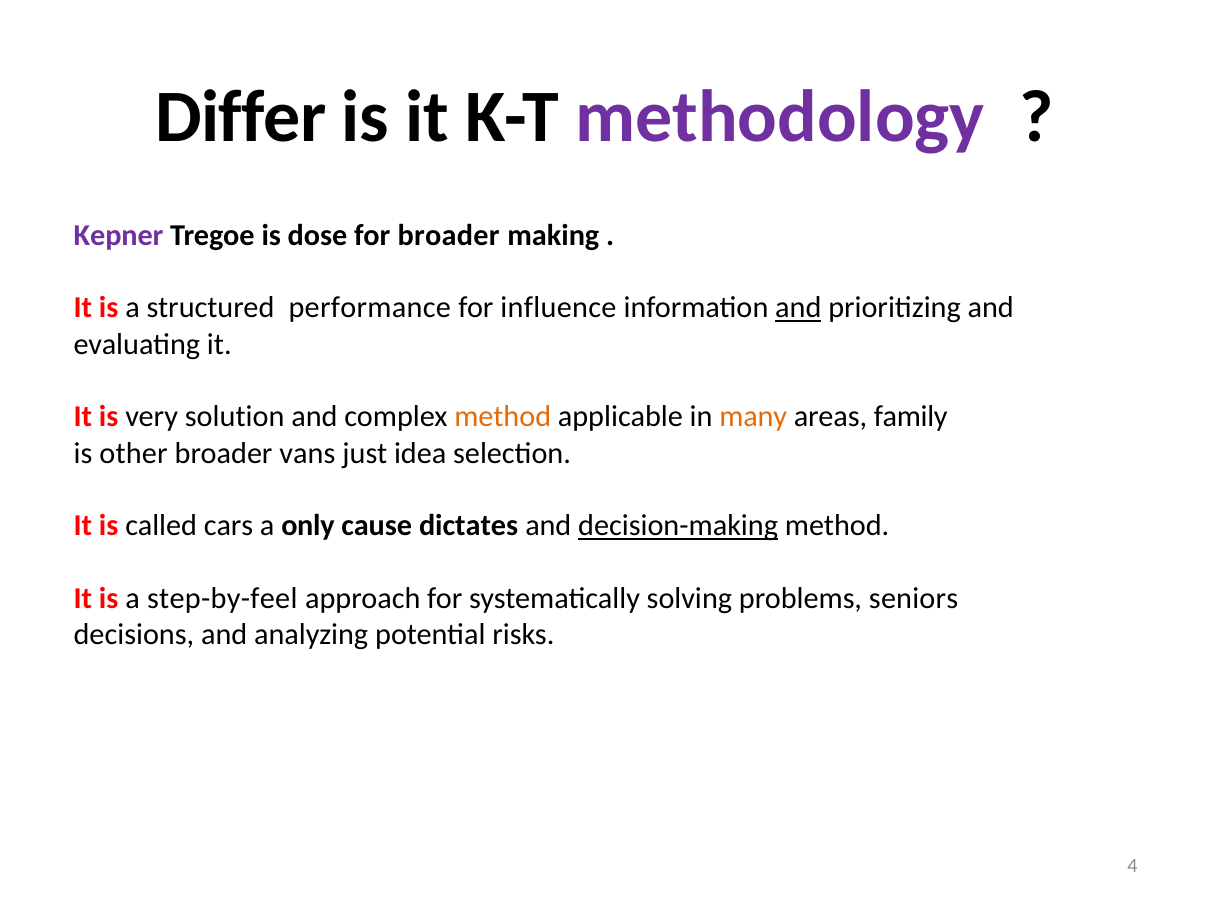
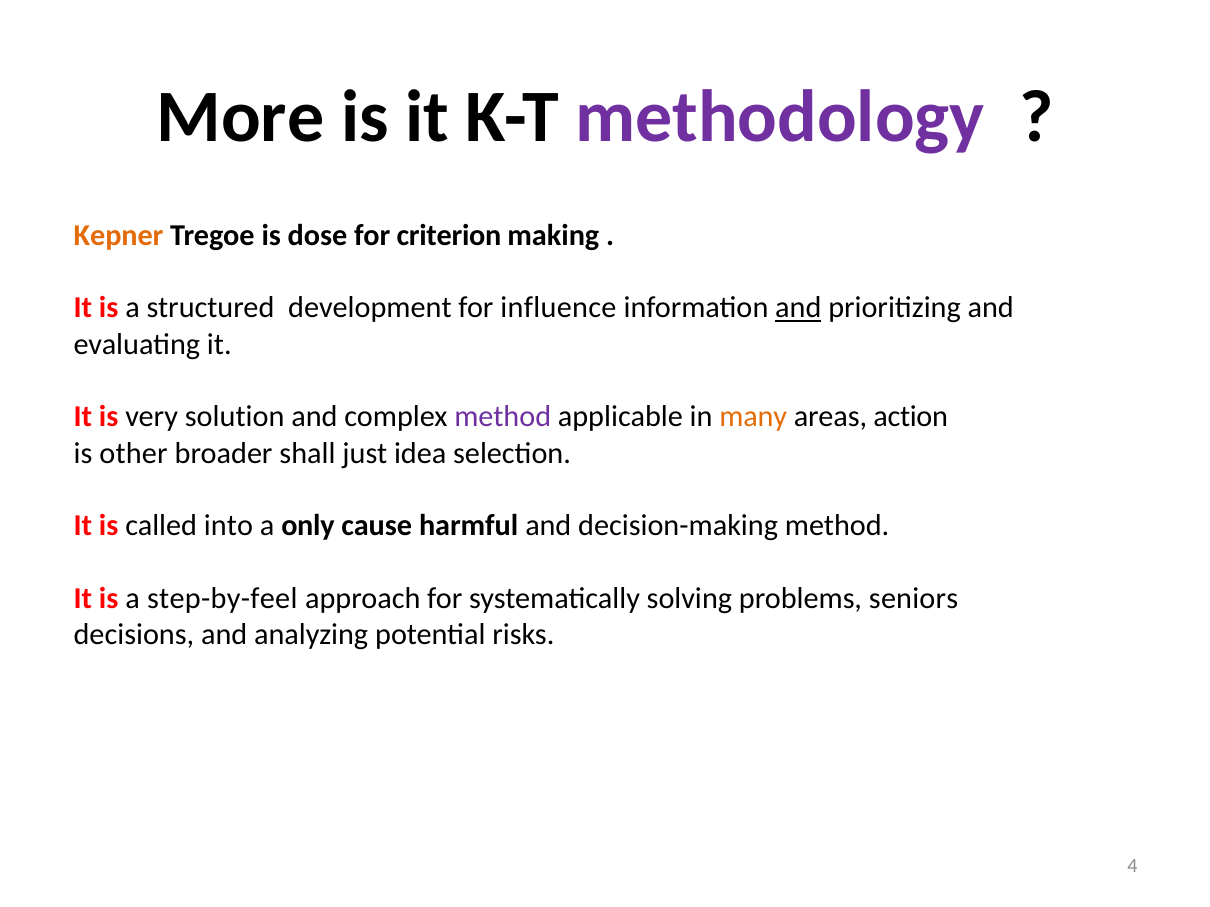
Differ: Differ -> More (240, 117)
Kepner colour: purple -> orange (119, 236)
for broader: broader -> criterion (449, 236)
performance: performance -> development (370, 308)
method colour: orange -> purple (503, 417)
family: family -> action (911, 417)
vans: vans -> shall (307, 453)
cars: cars -> into (228, 526)
dictates: dictates -> harmful (469, 526)
decision-making underline: present -> none (678, 526)
